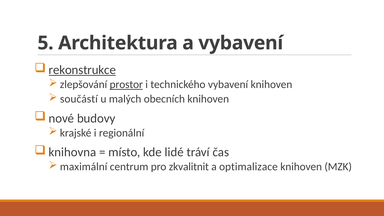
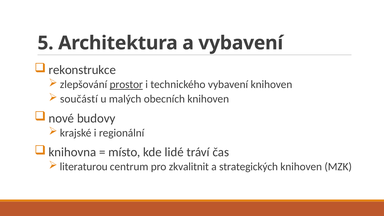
rekonstrukce underline: present -> none (82, 70)
maximální: maximální -> literaturou (84, 167)
optimalizace: optimalizace -> strategických (249, 167)
